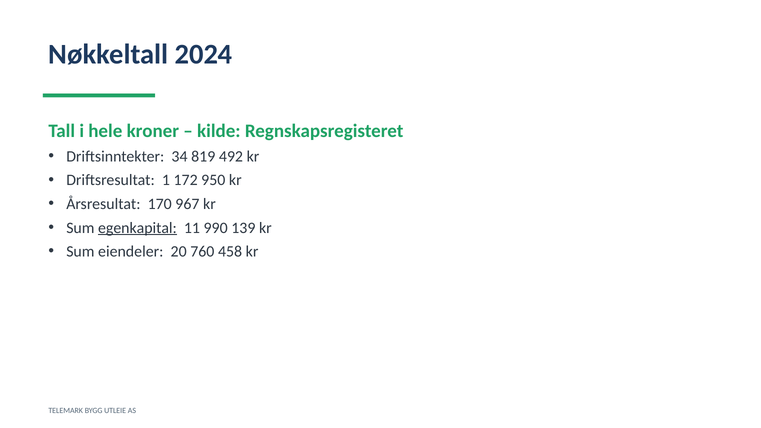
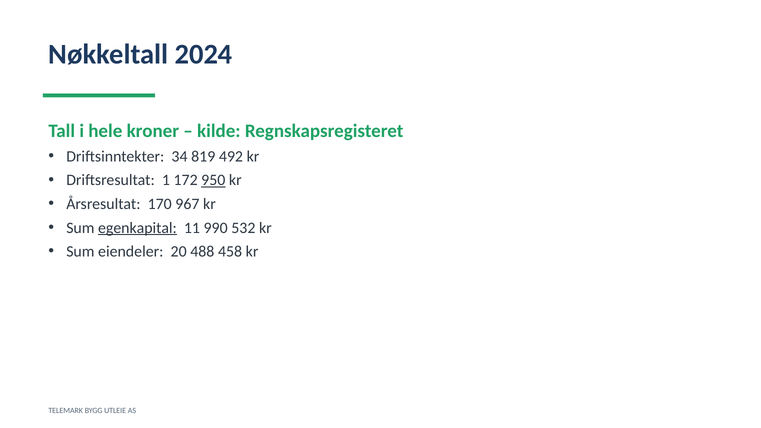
950 underline: none -> present (213, 180)
139: 139 -> 532 (243, 228)
760: 760 -> 488 (202, 252)
